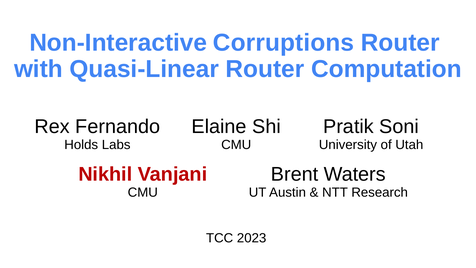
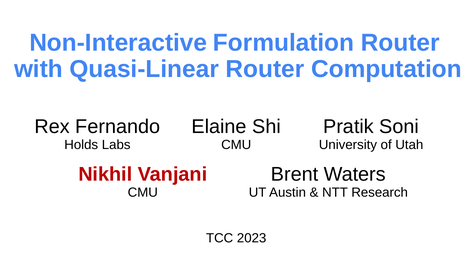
Corruptions: Corruptions -> Formulation (284, 43)
